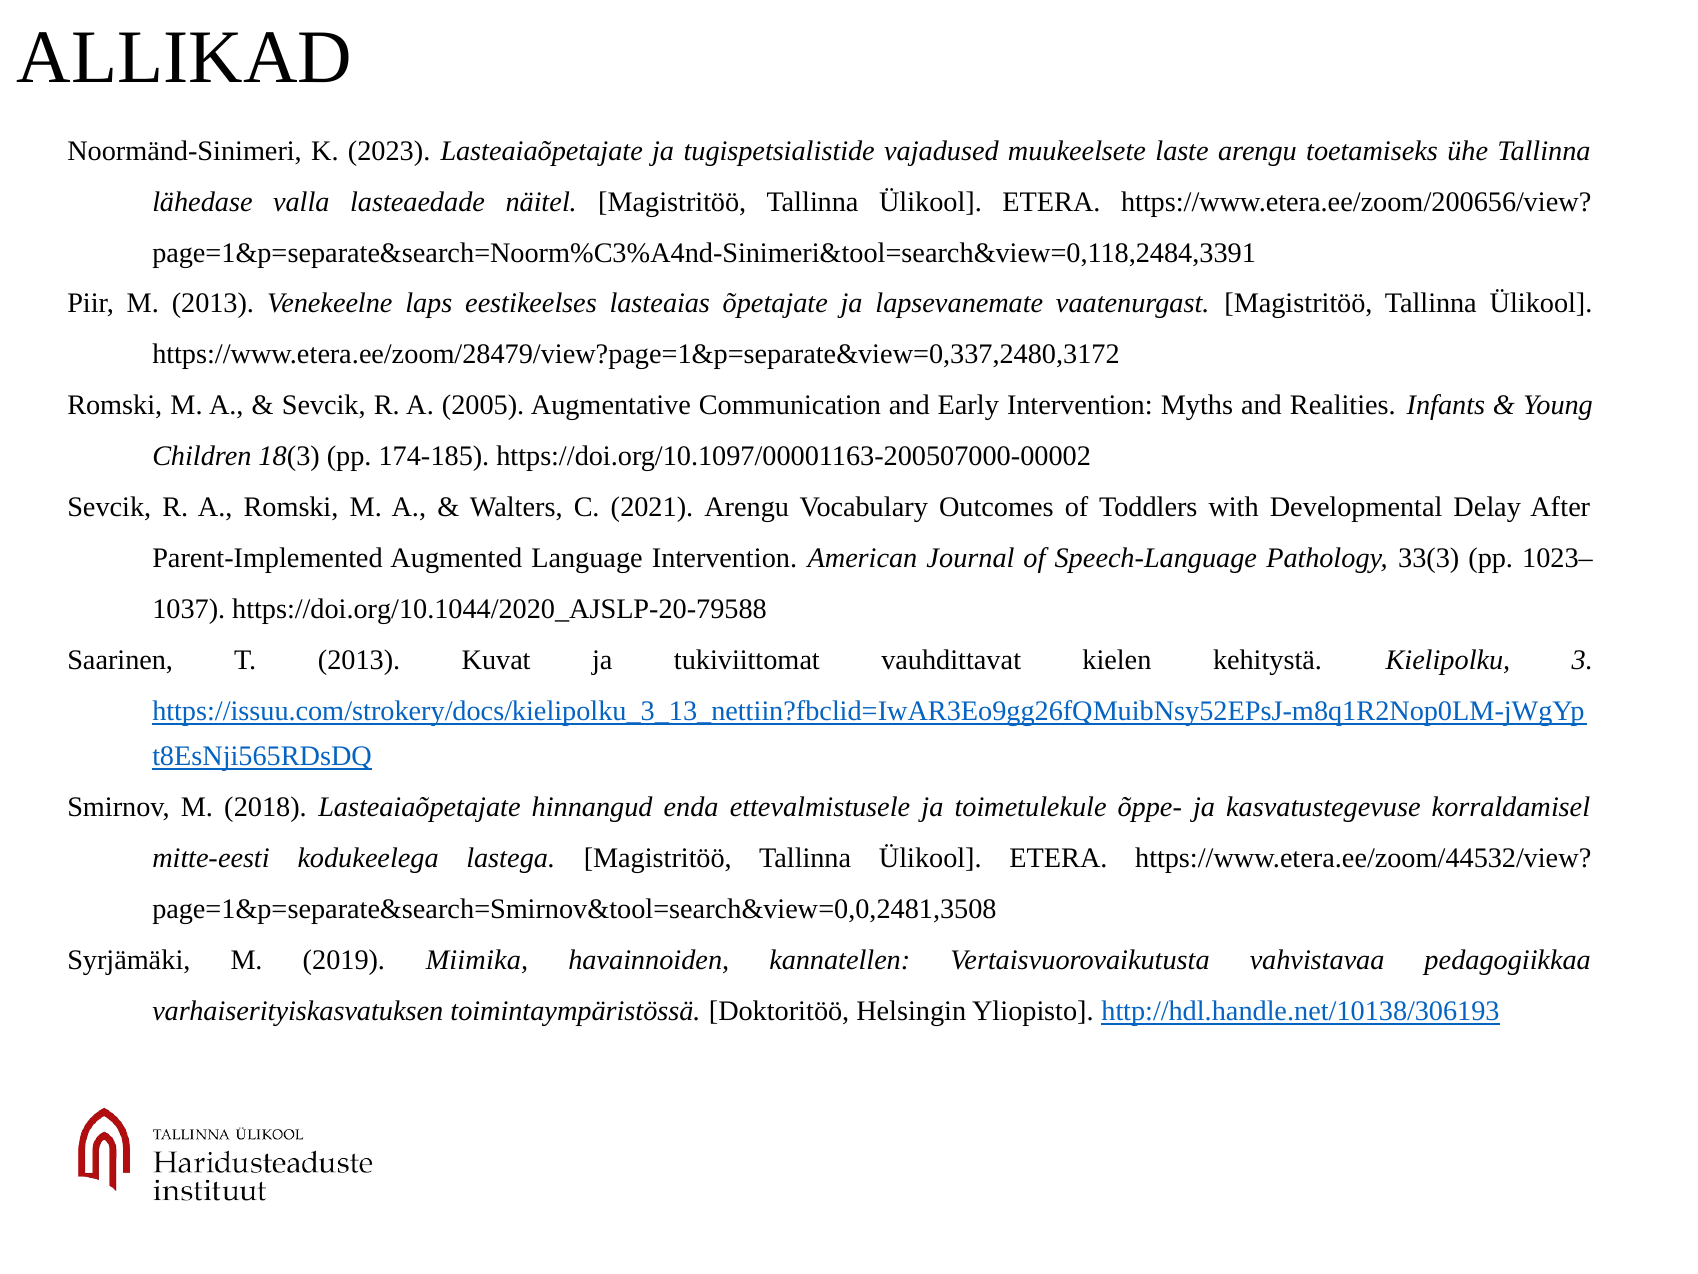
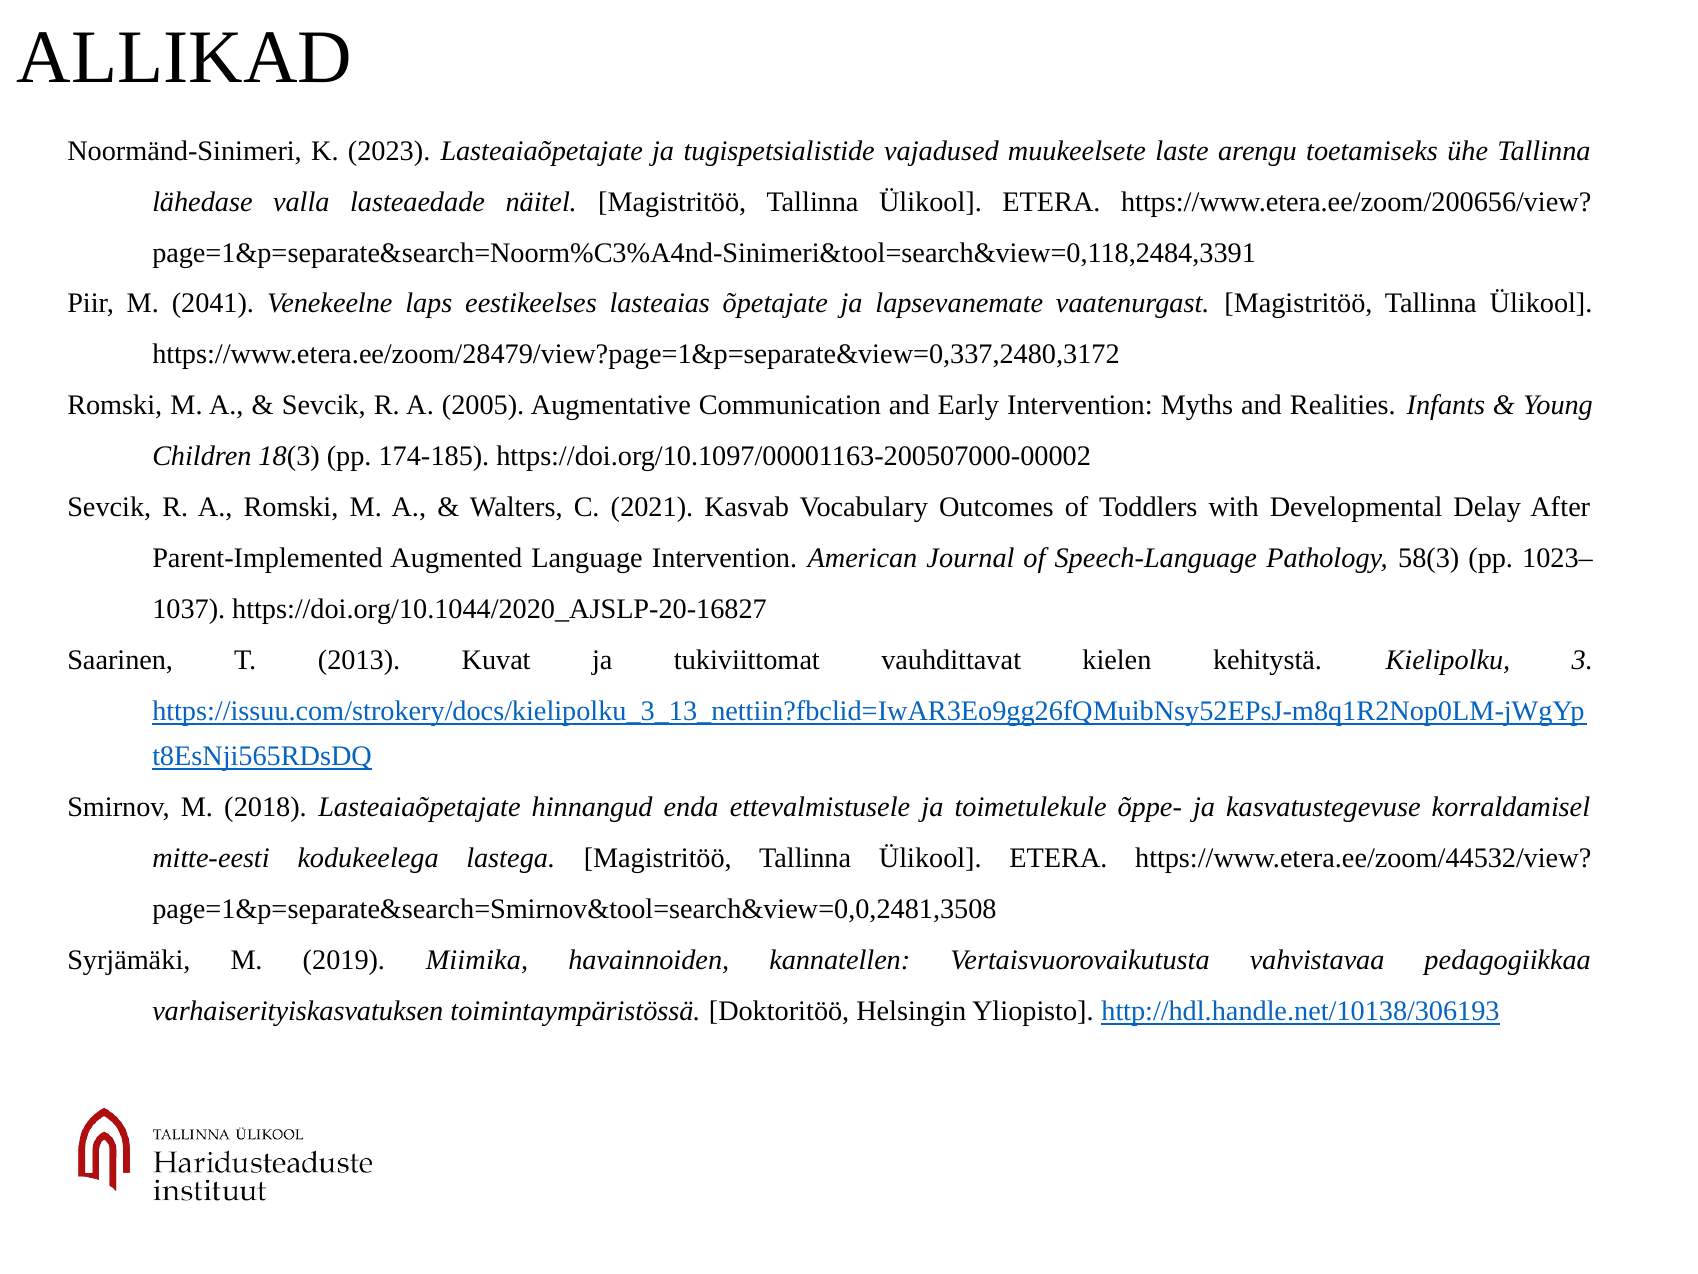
M 2013: 2013 -> 2041 (213, 304)
2021 Arengu: Arengu -> Kasvab (747, 507)
33(3: 33(3 -> 58(3 (1429, 558)
https://doi.org/10.1044/2020_AJSLP-20-79588: https://doi.org/10.1044/2020_AJSLP-20-79588 -> https://doi.org/10.1044/2020_AJSLP-20-16827 (500, 609)
